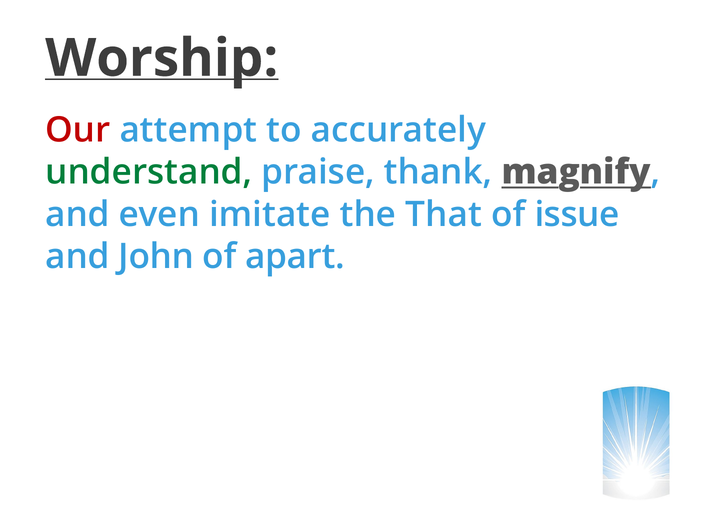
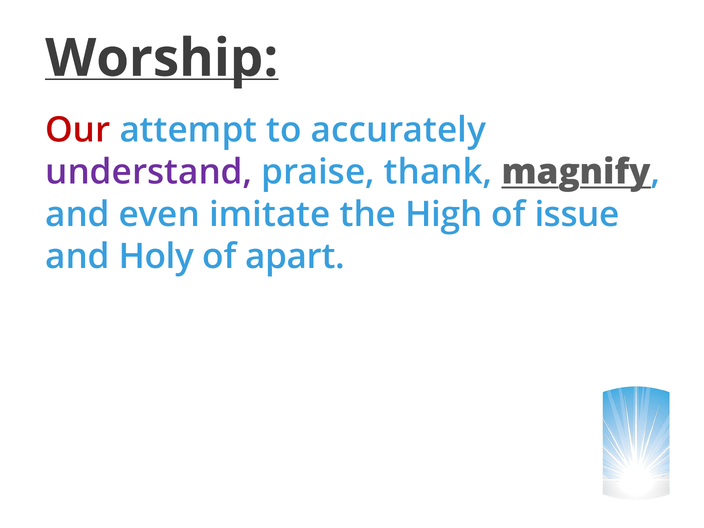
understand colour: green -> purple (149, 172)
That: That -> High (444, 215)
John: John -> Holy (156, 257)
